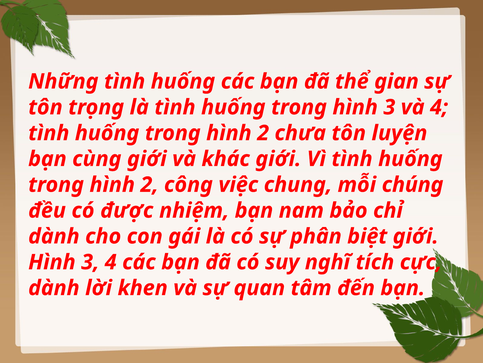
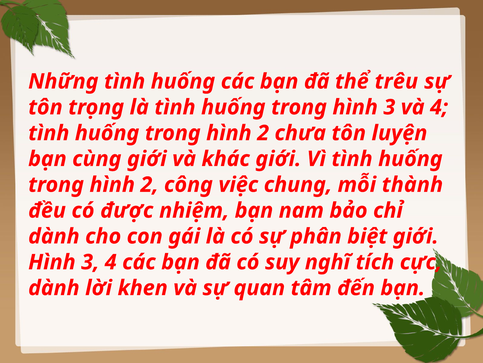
gian: gian -> trêu (396, 81)
chúng: chúng -> thành (412, 184)
